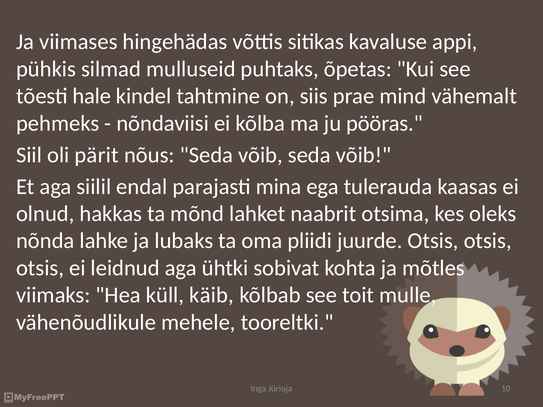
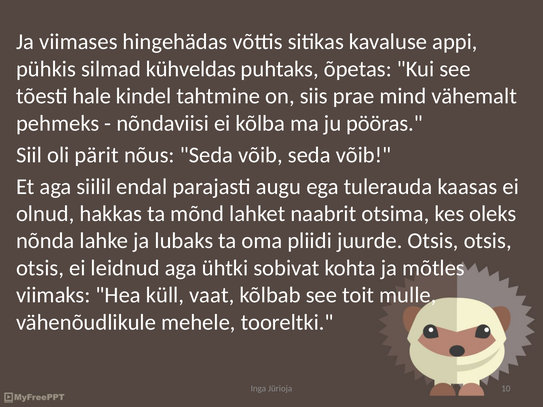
mulluseid: mulluseid -> kühveldas (191, 69)
mina: mina -> augu (278, 187)
käib: käib -> vaat (212, 295)
